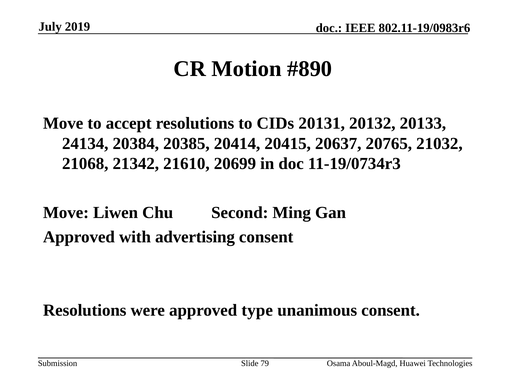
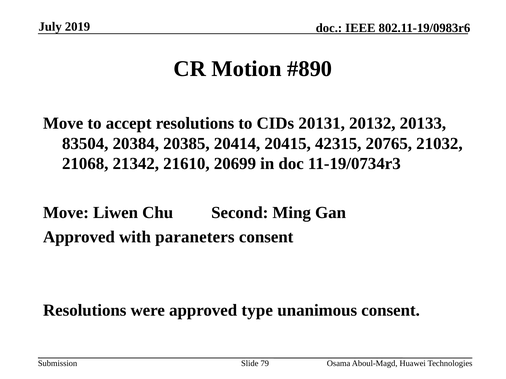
24134: 24134 -> 83504 (85, 144)
20637: 20637 -> 42315 (338, 144)
advertising: advertising -> paraneters (195, 237)
